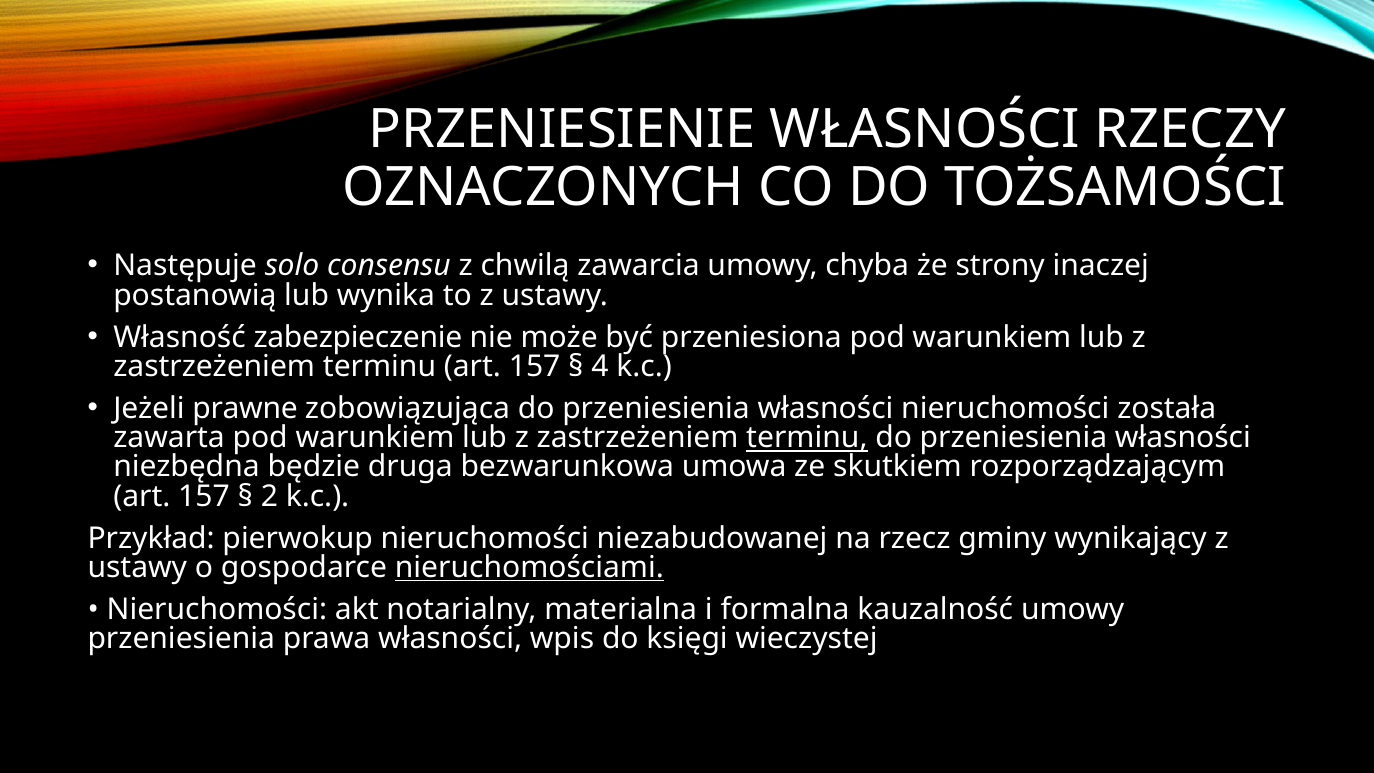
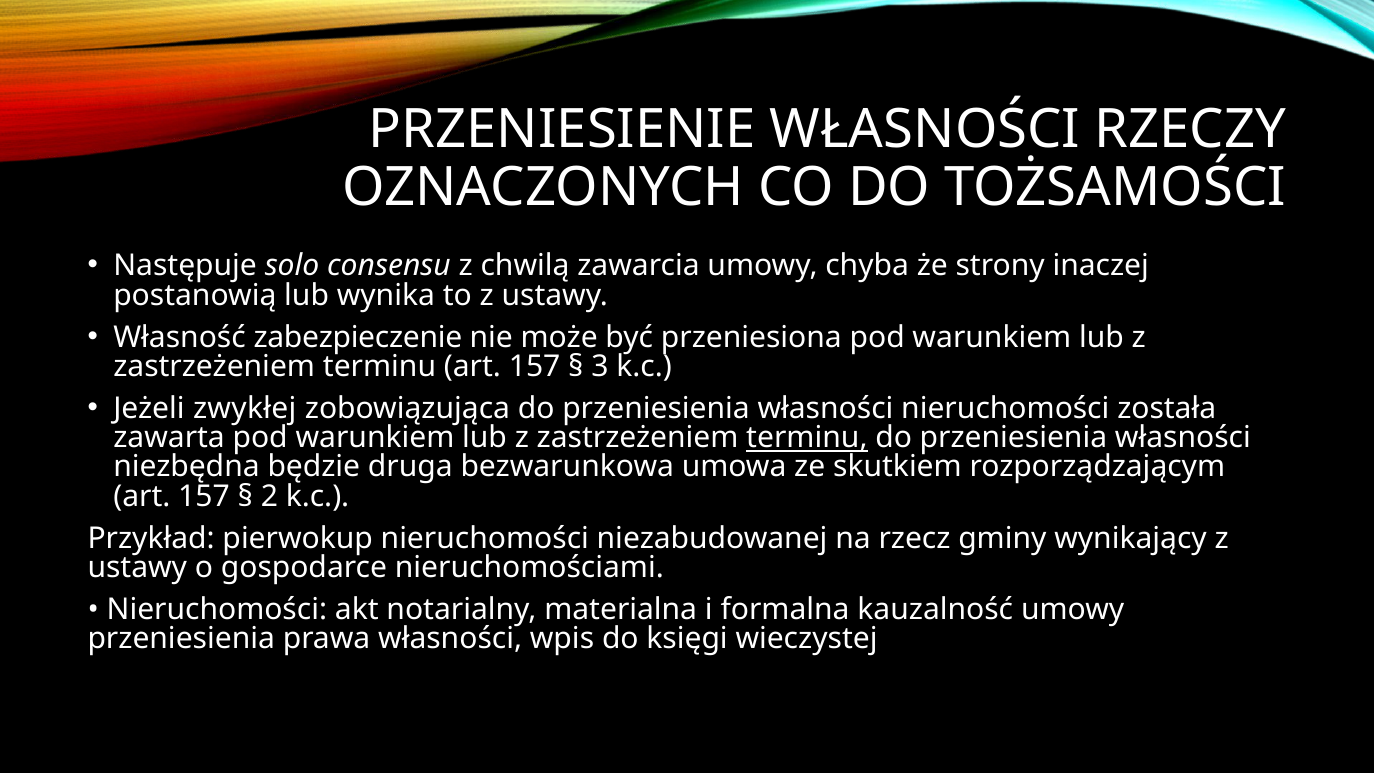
4: 4 -> 3 (600, 366)
prawne: prawne -> zwykłej (245, 408)
nieruchomościami underline: present -> none (529, 567)
